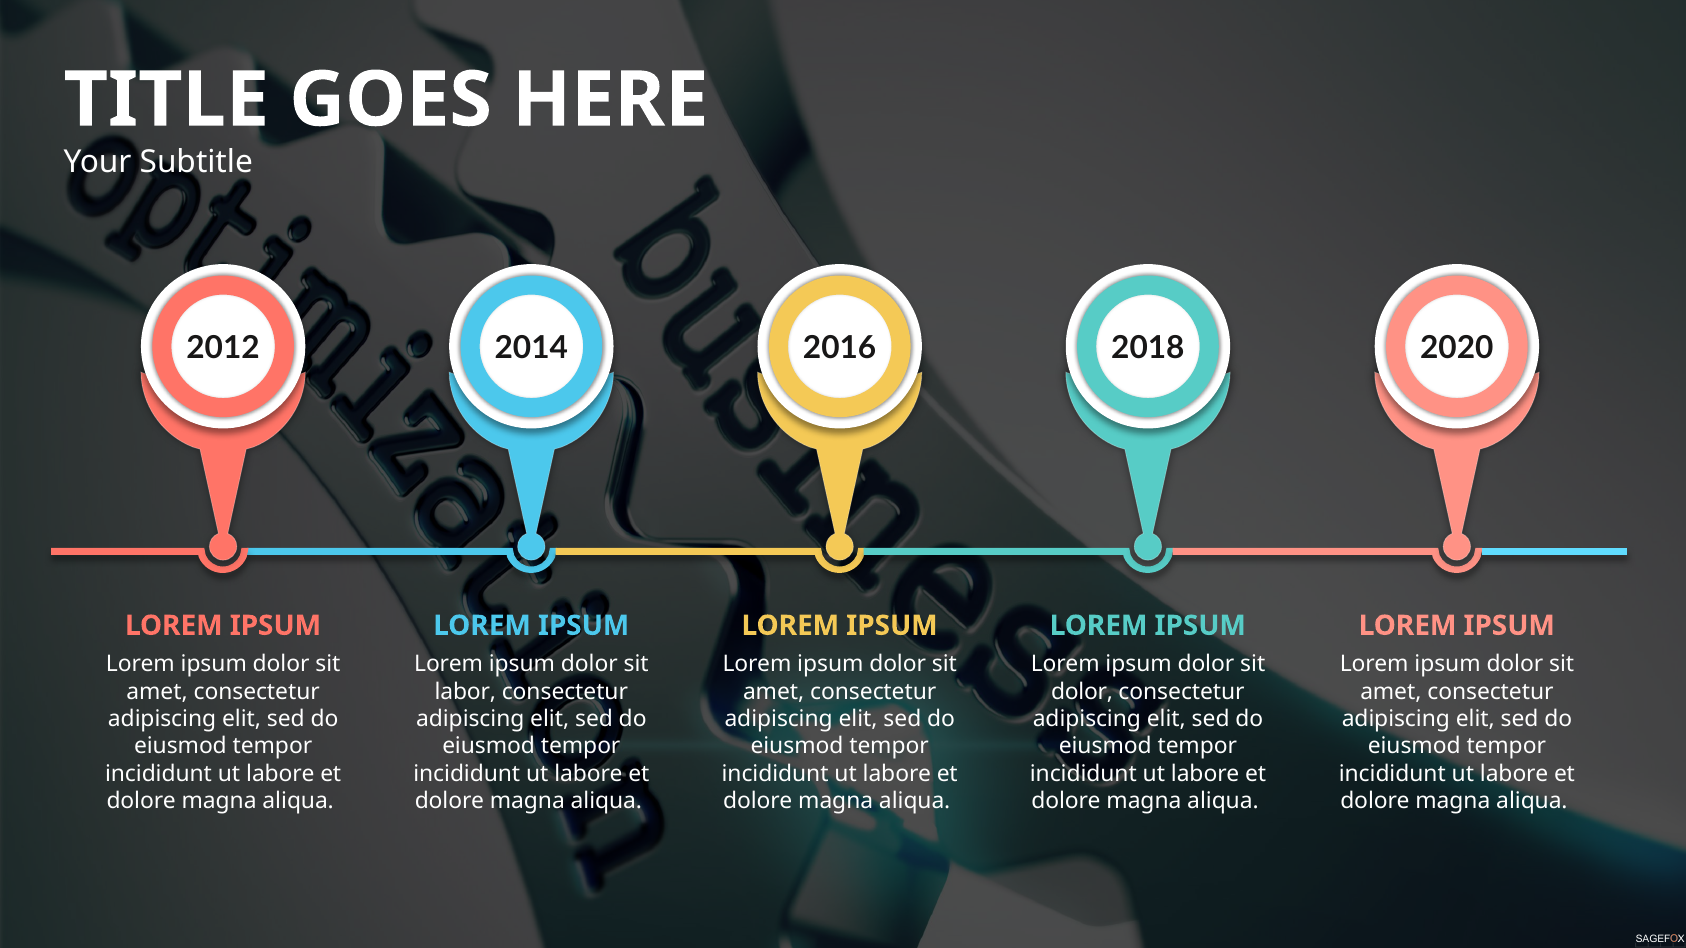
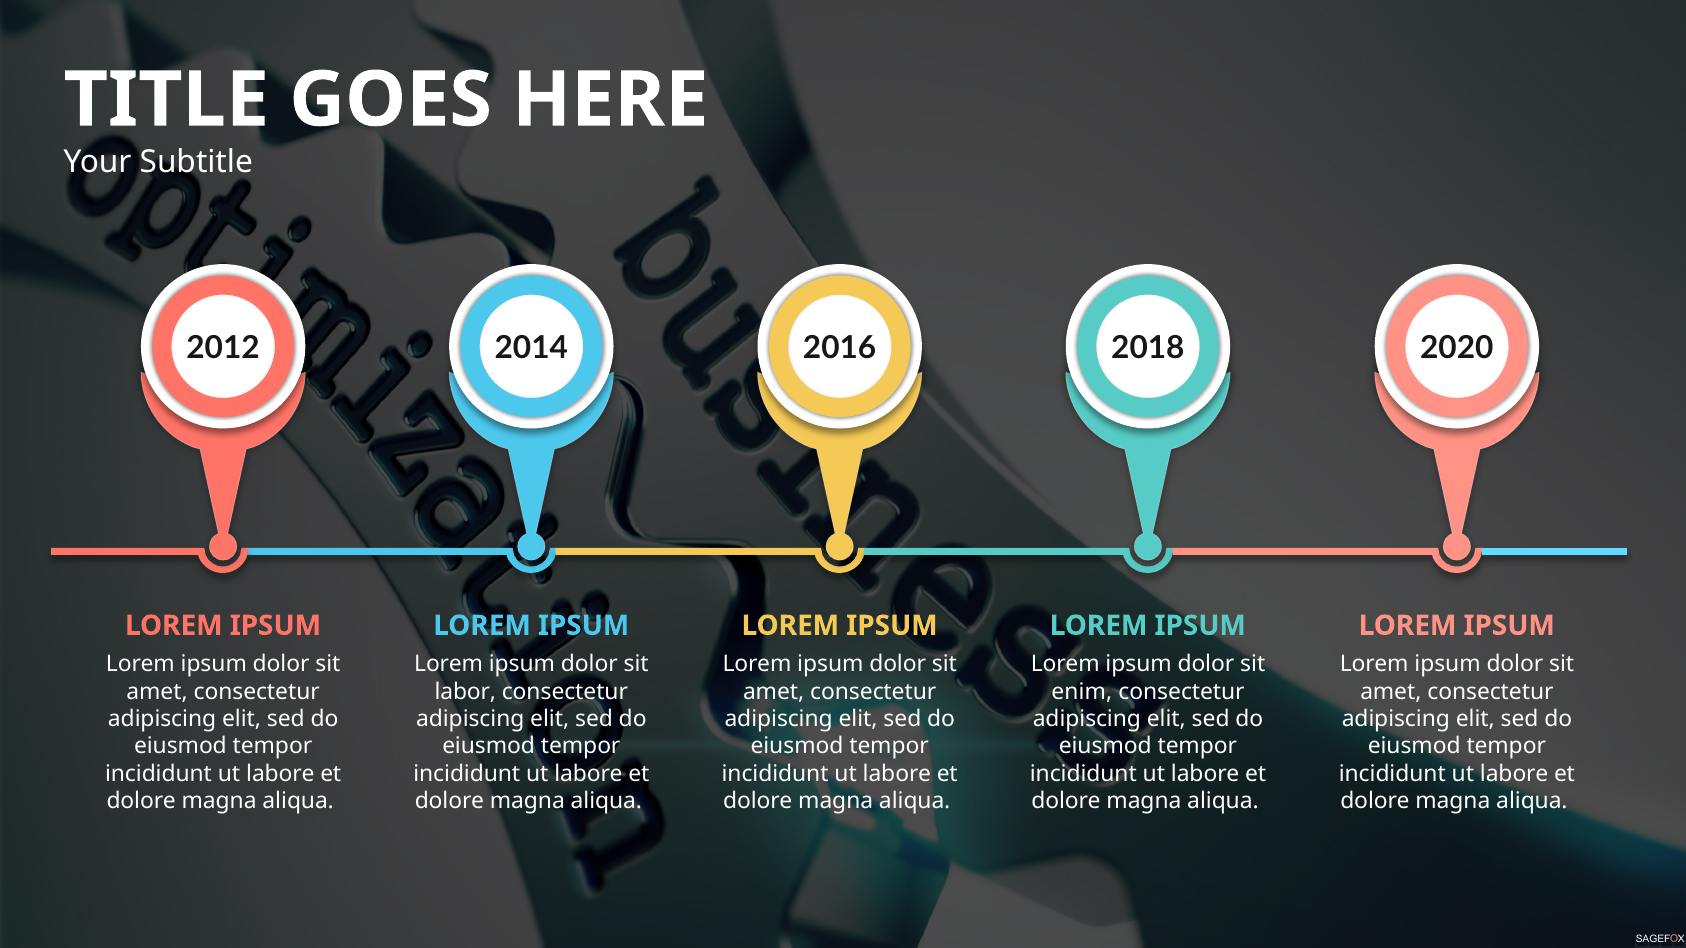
dolor: dolor -> enim (1082, 692)
